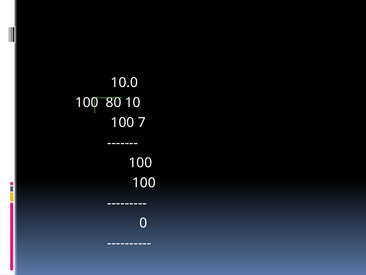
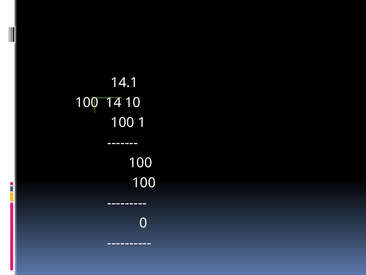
10.0: 10.0 -> 14.1 (124, 82)
80: 80 -> 14 (114, 102)
7: 7 -> 1 (142, 122)
